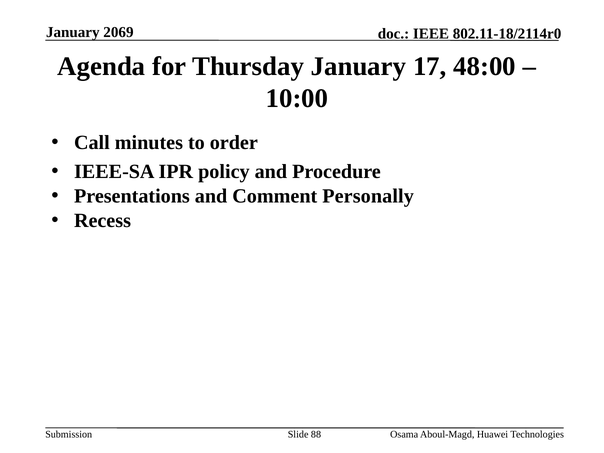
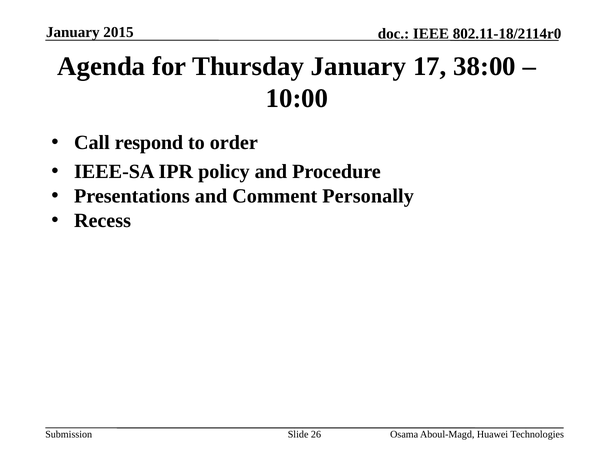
2069: 2069 -> 2015 (118, 32)
48:00: 48:00 -> 38:00 (485, 66)
minutes: minutes -> respond (149, 143)
88: 88 -> 26 (316, 434)
